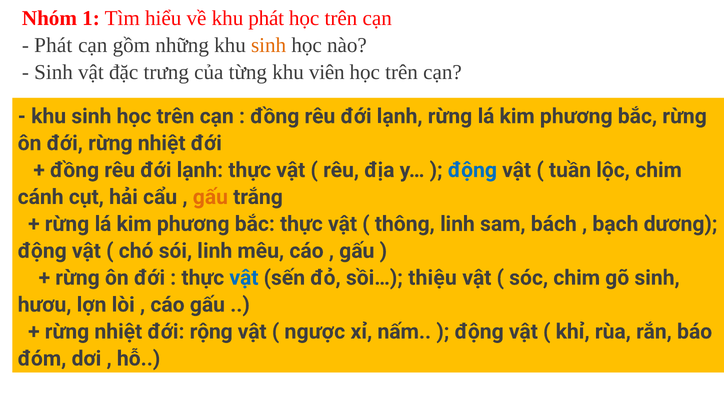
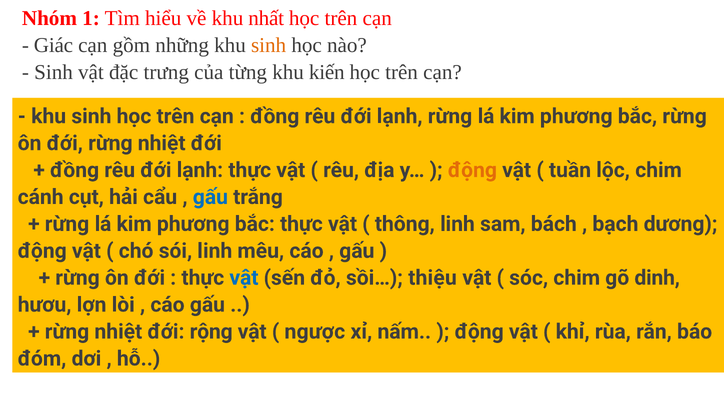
khu phát: phát -> nhất (266, 18)
Phát: Phát -> Giác (53, 45)
viên: viên -> kiến (327, 72)
động colour: blue -> orange (472, 170)
gấu colour: orange -> blue (210, 197)
gõ sinh: sinh -> dinh (657, 277)
